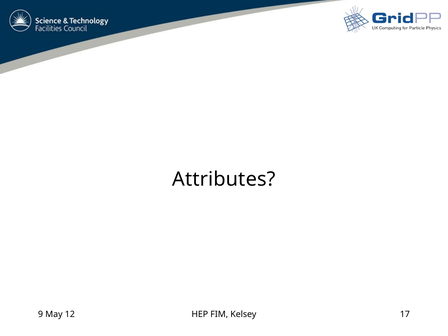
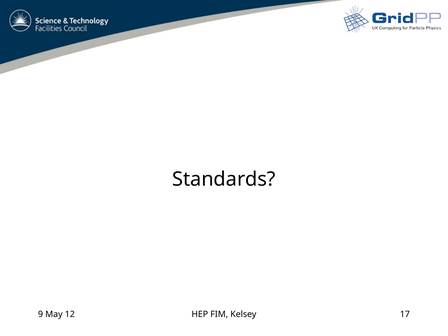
Attributes: Attributes -> Standards (224, 179)
